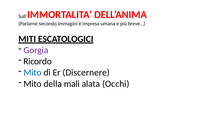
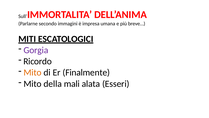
Mito colour: blue -> orange (33, 72)
Discernere: Discernere -> Finalmente (86, 72)
Occhi: Occhi -> Esseri (116, 83)
